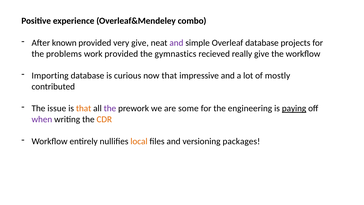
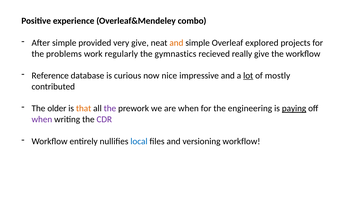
After known: known -> simple (64, 43)
and colour: purple -> orange (176, 43)
Overleaf database: database -> explored (262, 43)
work provided: provided -> regularly (121, 54)
Importing: Importing -> Reference (50, 76)
now that: that -> nice (169, 76)
lot underline: none -> present (248, 76)
issue: issue -> older (57, 108)
are some: some -> when (188, 108)
CDR colour: orange -> purple (104, 119)
local colour: orange -> blue (139, 141)
versioning packages: packages -> workflow (241, 141)
